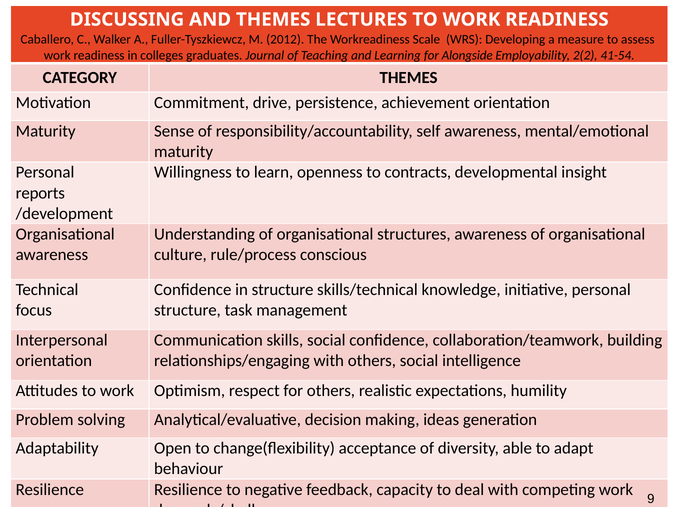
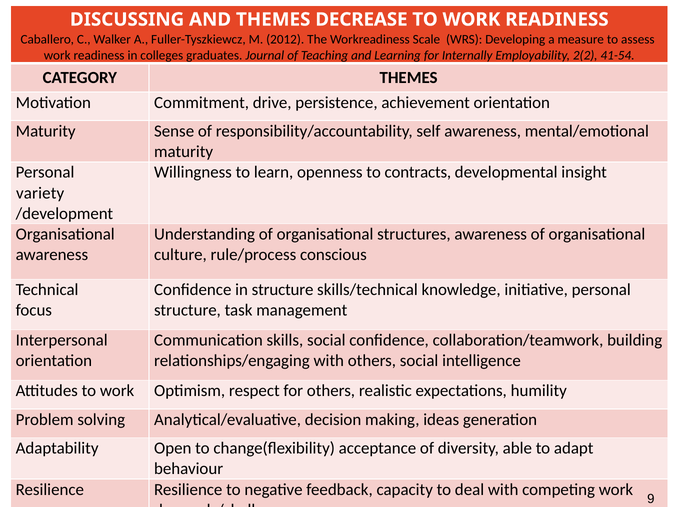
LECTURES: LECTURES -> DECREASE (361, 19)
Alongside: Alongside -> Internally (467, 55)
reports: reports -> variety (40, 193)
